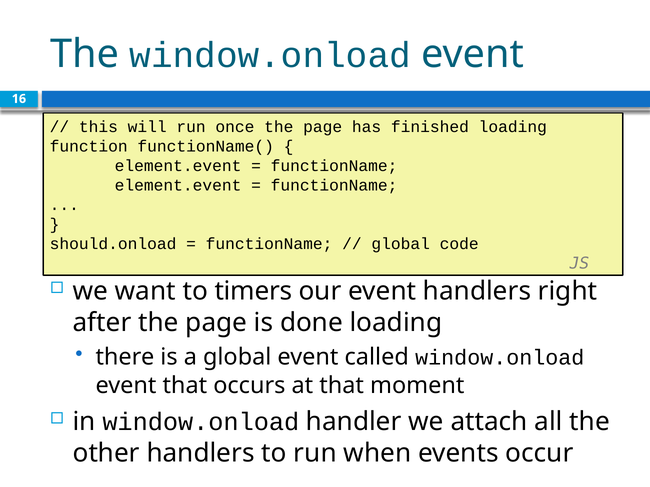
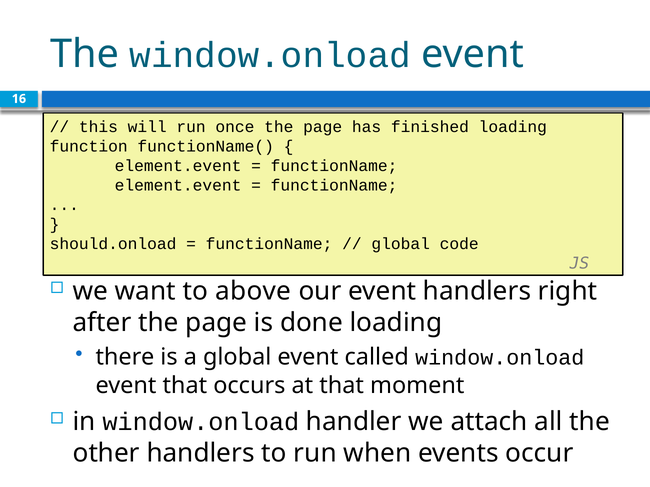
timers: timers -> above (253, 292)
